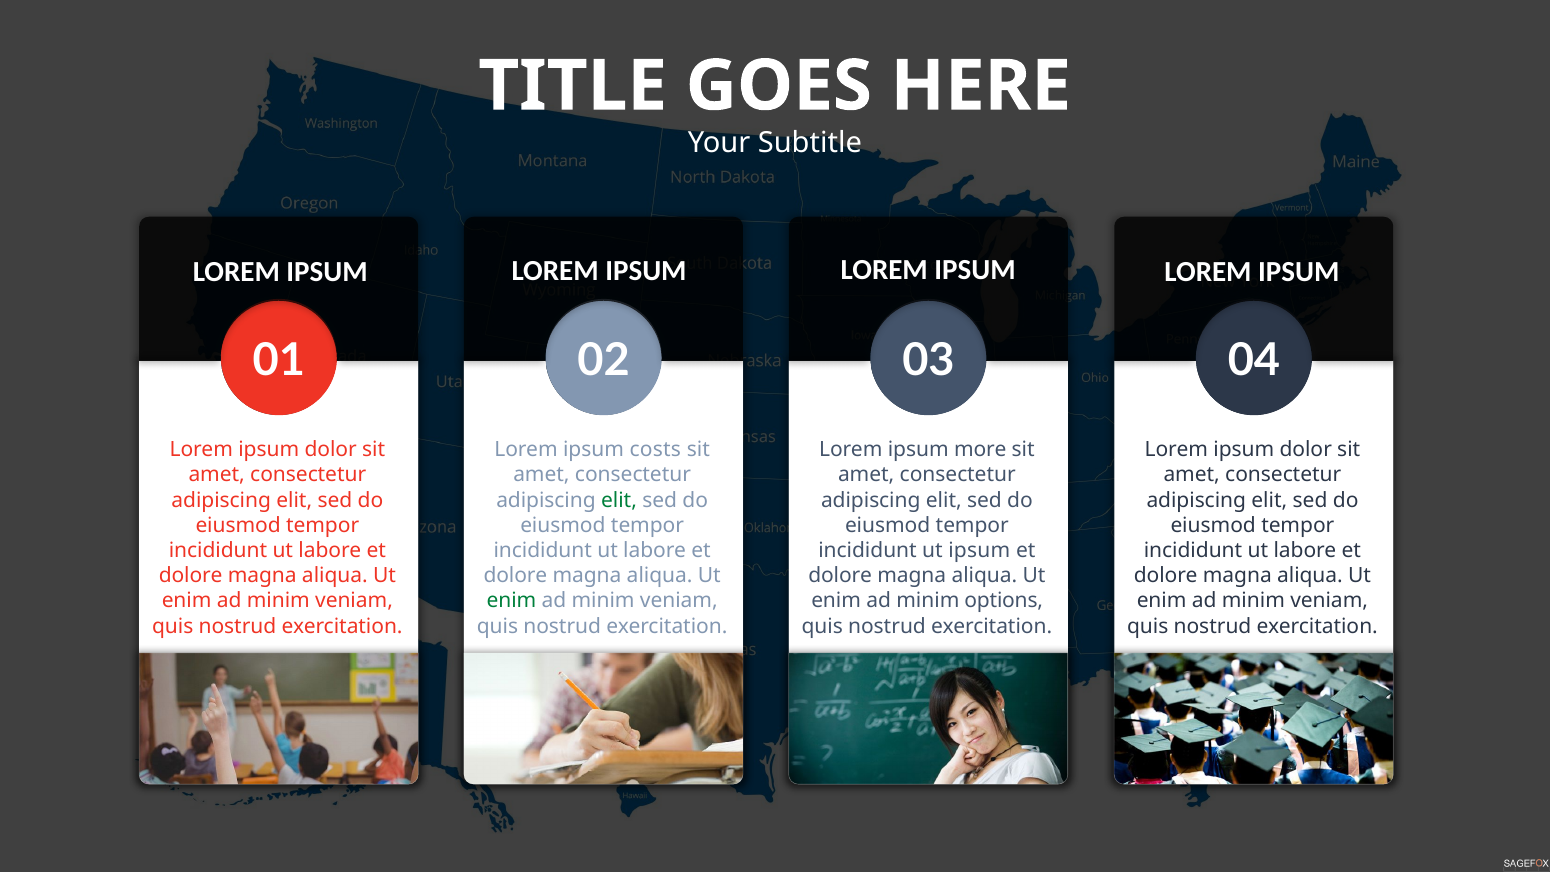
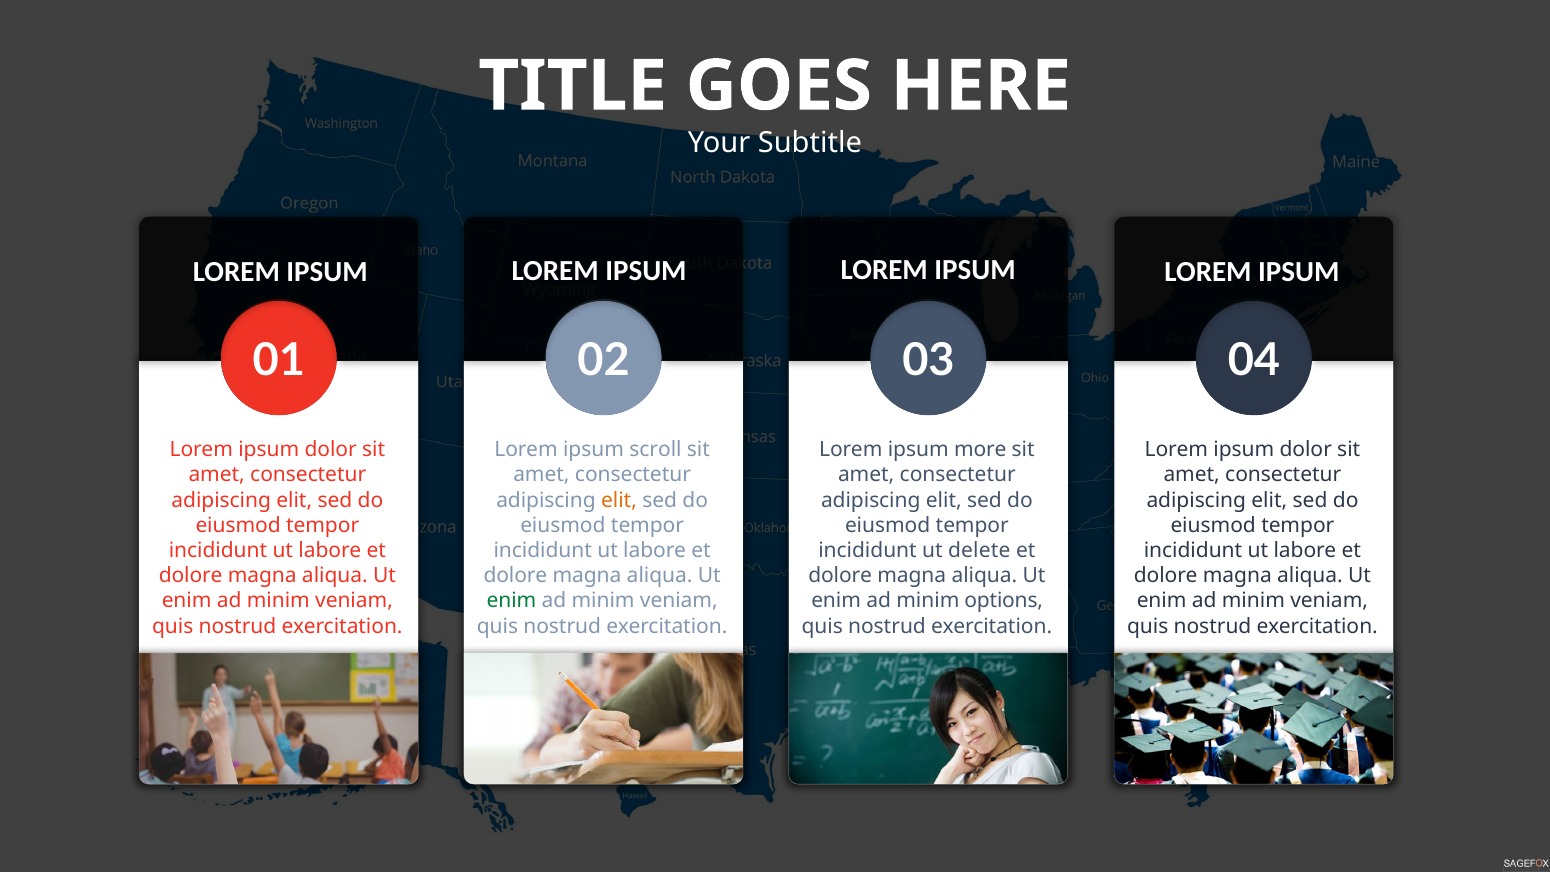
costs: costs -> scroll (655, 450)
elit colour: green -> orange (619, 500)
ut ipsum: ipsum -> delete (979, 550)
